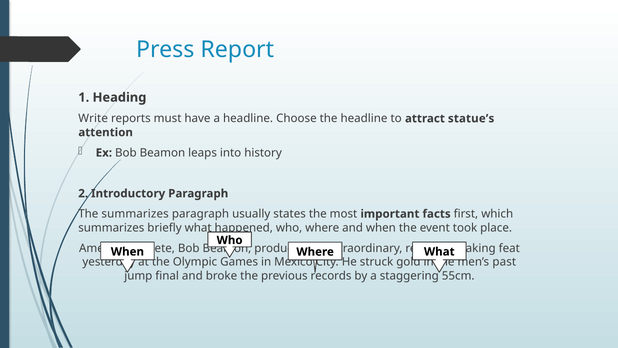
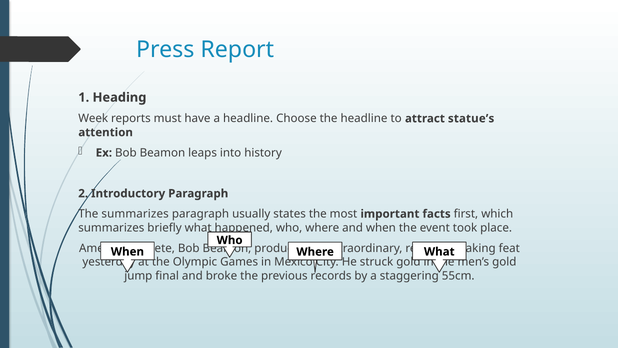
Write: Write -> Week (93, 118)
past: past -> gold (504, 262)
